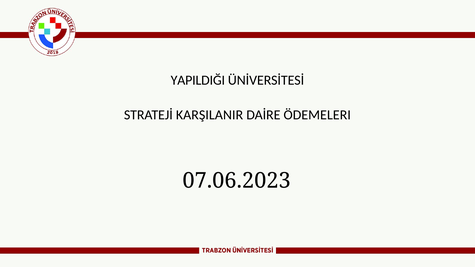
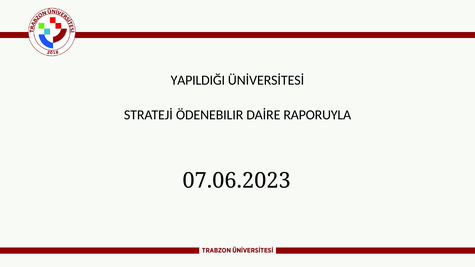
KARŞILANIR: KARŞILANIR -> ÖDENEBILIR (210, 115)
ÖDEMELERI: ÖDEMELERI -> RAPORUYLA (317, 115)
